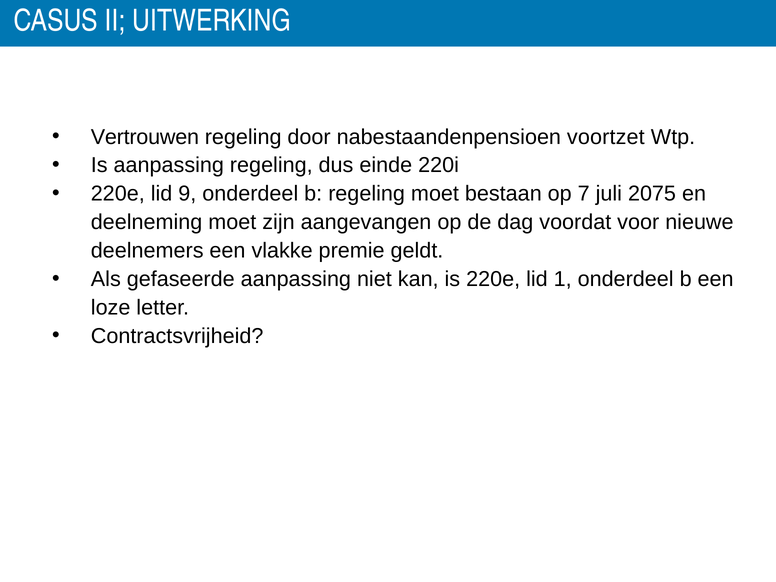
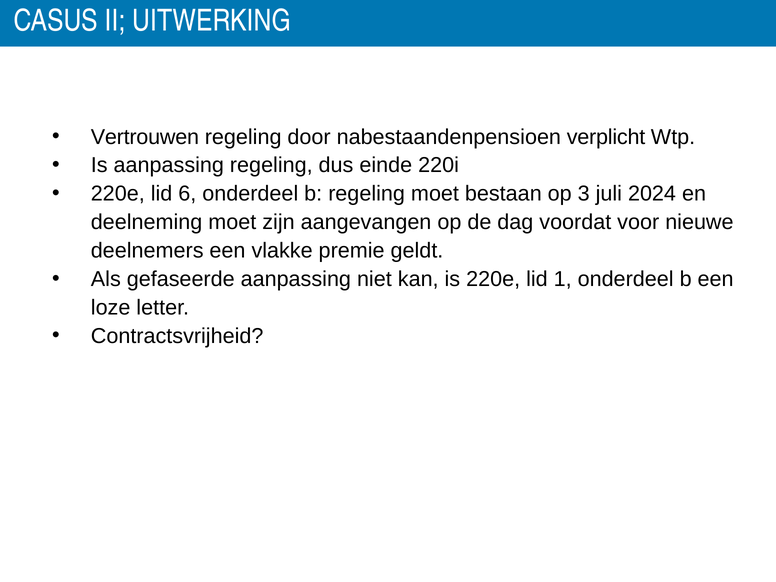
voortzet: voortzet -> verplicht (606, 137)
9: 9 -> 6 (187, 194)
7: 7 -> 3 (584, 194)
2075: 2075 -> 2024 (652, 194)
